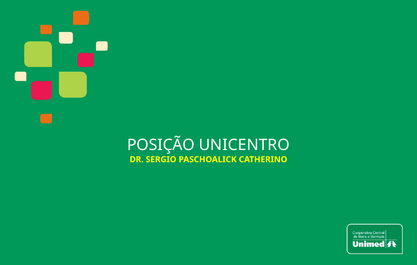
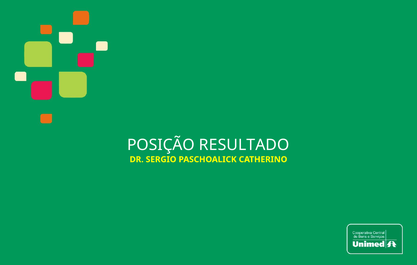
UNICENTRO: UNICENTRO -> RESULTADO (244, 145)
